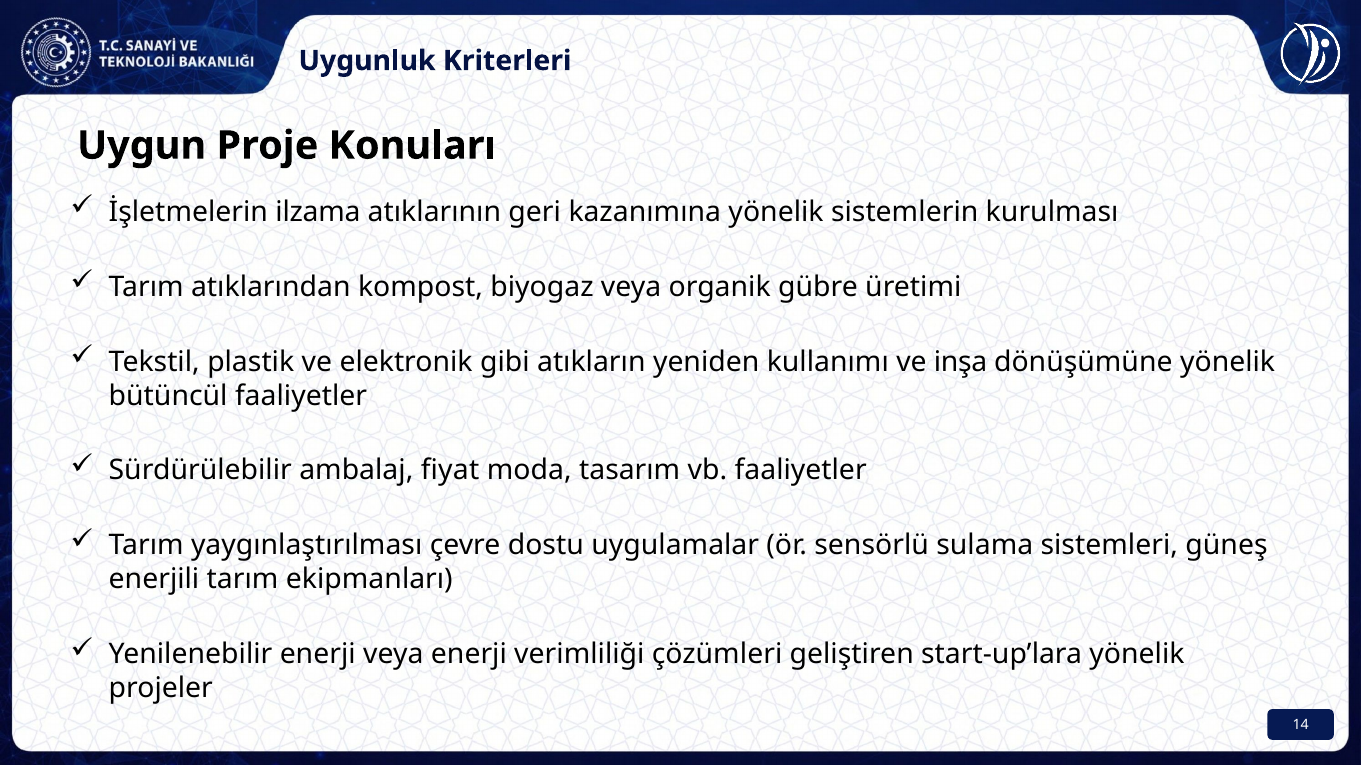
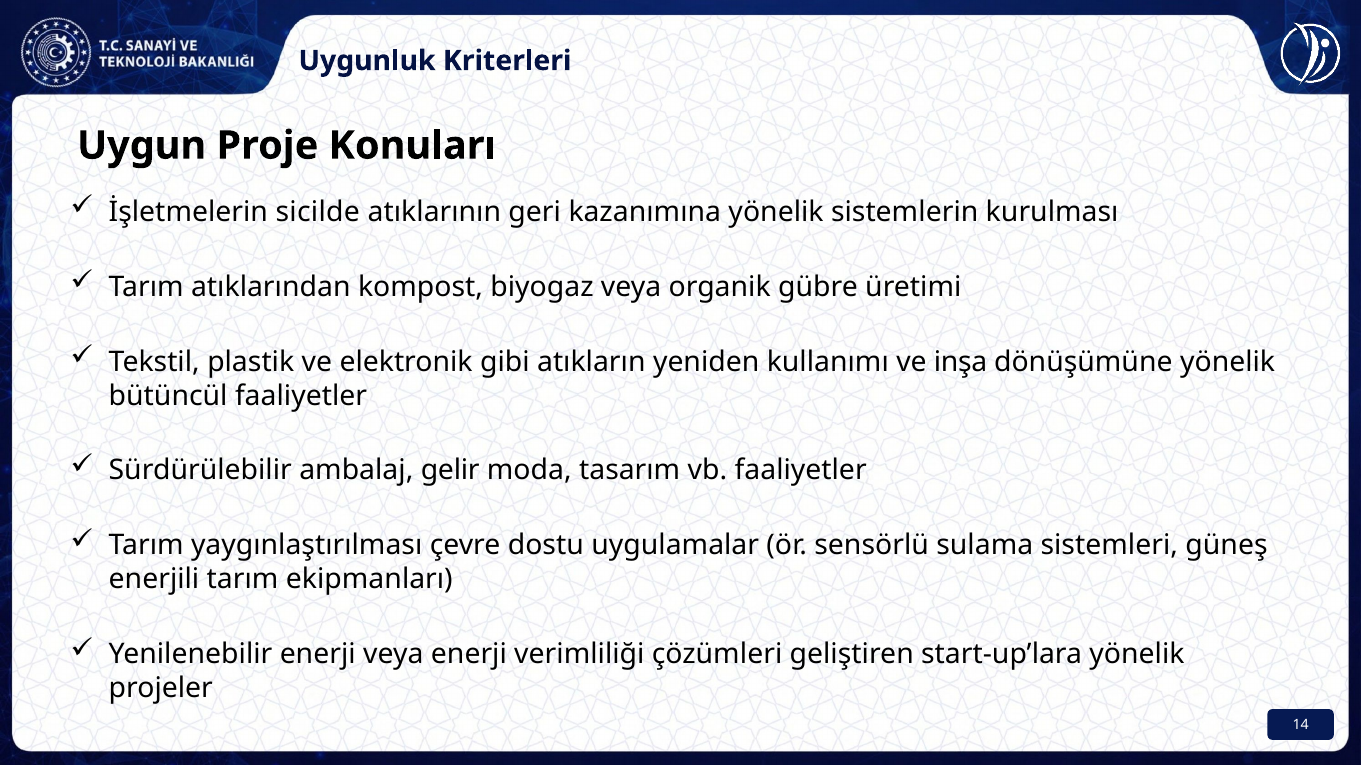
ilzama: ilzama -> sicilde (318, 212)
fiyat: fiyat -> gelir (450, 471)
